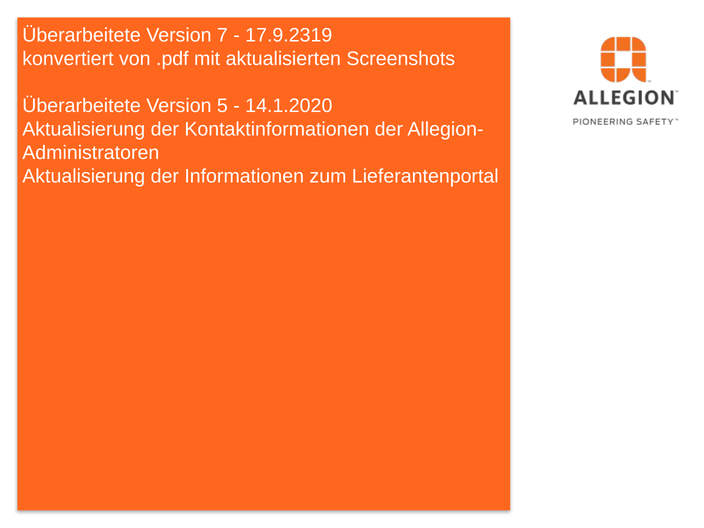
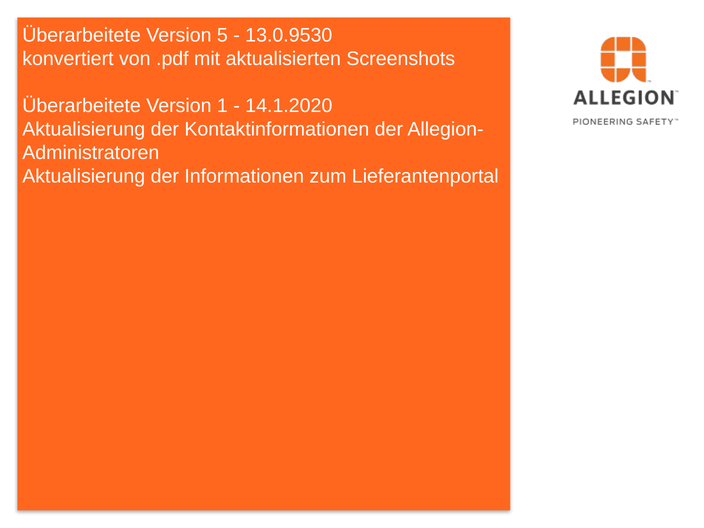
7: 7 -> 5 (222, 35)
17.9.2319: 17.9.2319 -> 13.0.9530 (289, 35)
5: 5 -> 1 (222, 106)
